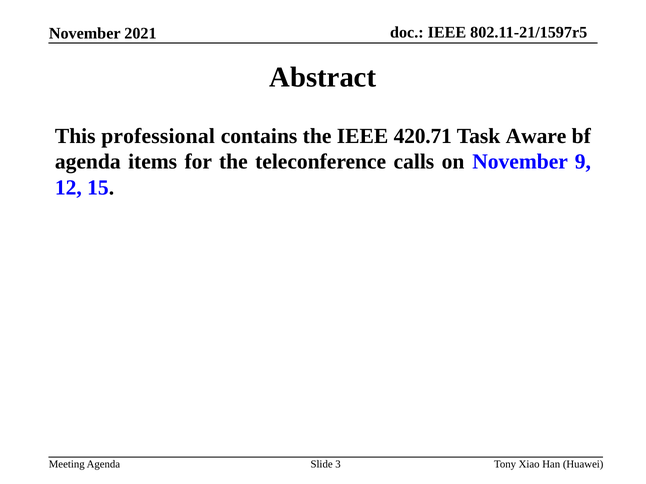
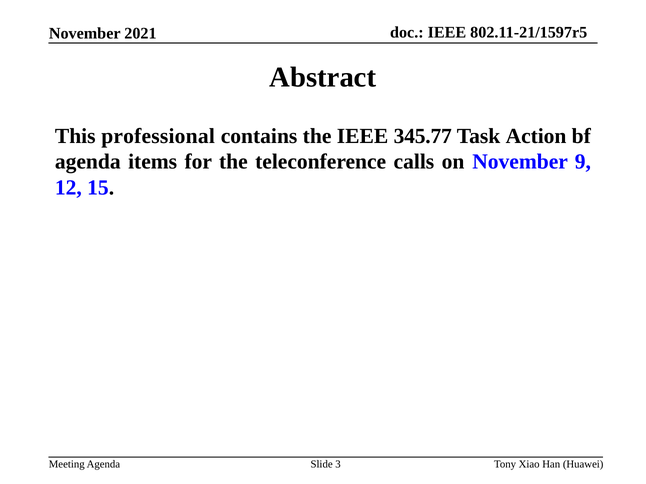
420.71: 420.71 -> 345.77 (423, 136)
Aware: Aware -> Action (536, 136)
